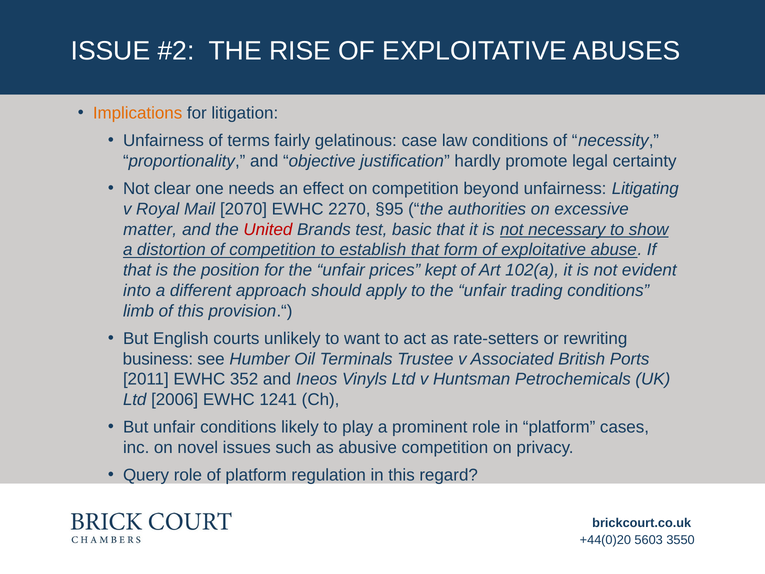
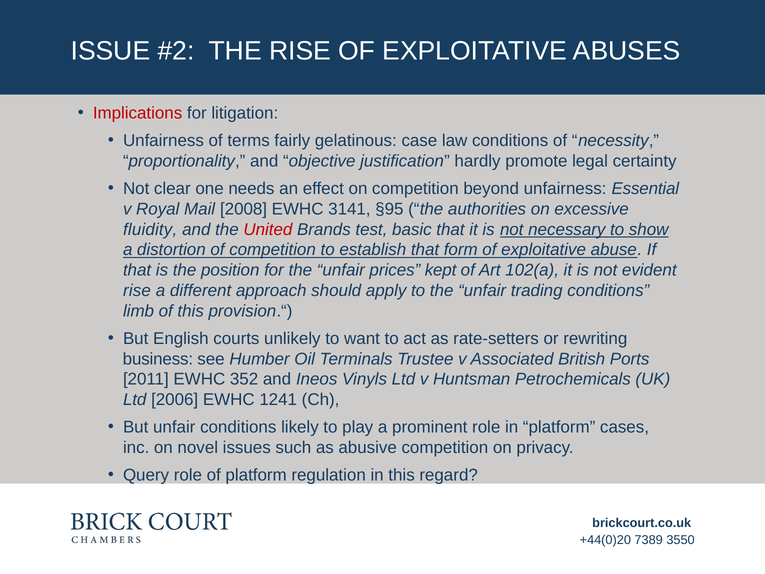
Implications colour: orange -> red (138, 113)
Litigating: Litigating -> Essential (645, 189)
2070: 2070 -> 2008 (244, 209)
2270: 2270 -> 3141 (349, 209)
matter: matter -> fluidity (150, 229)
into: into -> rise (137, 290)
5603: 5603 -> 7389 (649, 540)
